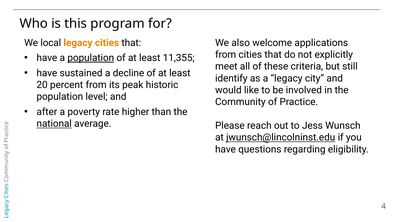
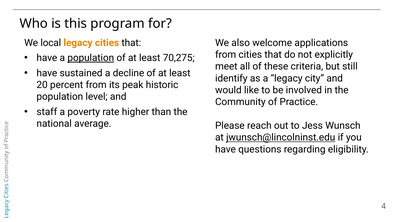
11,355: 11,355 -> 70,275 (179, 58)
after: after -> staff (47, 112)
national underline: present -> none (54, 124)
